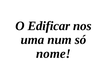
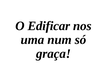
nome: nome -> graça (53, 53)
